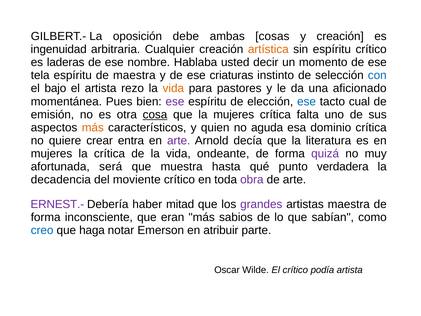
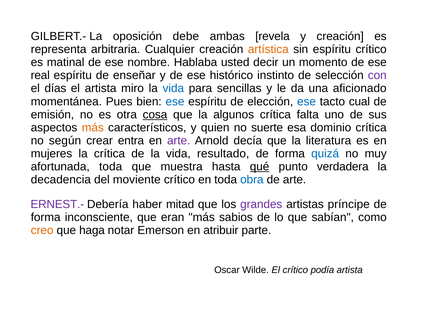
cosas: cosas -> revela (272, 36)
ingenuidad: ingenuidad -> representa (59, 49)
laderas: laderas -> matinal (66, 62)
tela: tela -> real (40, 75)
de maestra: maestra -> enseñar (134, 75)
criaturas: criaturas -> histórico (231, 75)
con colour: blue -> purple (377, 75)
bajo: bajo -> días (55, 88)
rezo: rezo -> miro (133, 88)
vida colour: orange -> blue (173, 88)
pastores: pastores -> sencillas (239, 88)
ese colour: purple -> blue (175, 101)
la mujeres: mujeres -> algunos (234, 114)
aguda: aguda -> suerte (267, 127)
quiere: quiere -> según (65, 140)
ondeante: ondeante -> resultado (223, 153)
quizá colour: purple -> blue (325, 153)
afortunada será: será -> toda (111, 167)
qué underline: none -> present (260, 167)
obra colour: purple -> blue (252, 180)
artistas maestra: maestra -> príncipe (349, 204)
creo colour: blue -> orange (42, 230)
